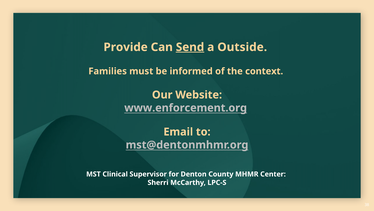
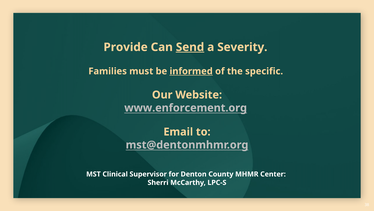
Outside: Outside -> Severity (242, 47)
informed underline: none -> present (191, 71)
context: context -> specific (264, 71)
